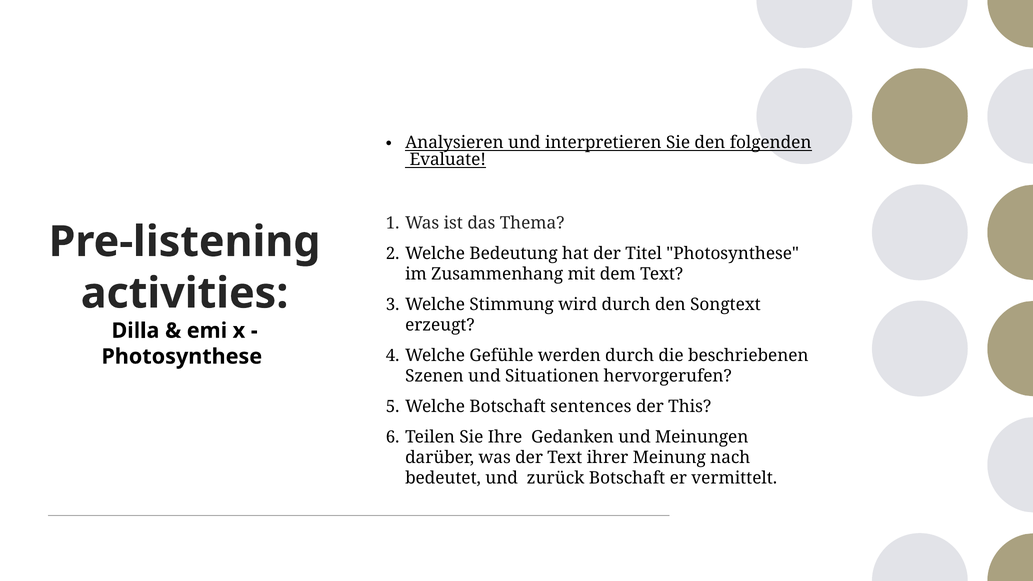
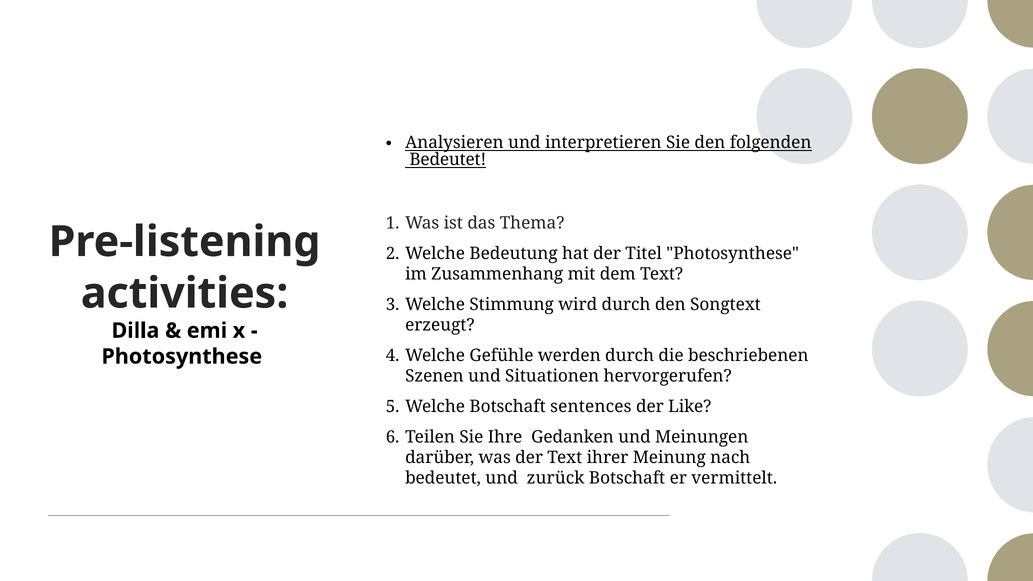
Evaluate: Evaluate -> Bedeutet (448, 160)
This: This -> Like (690, 407)
